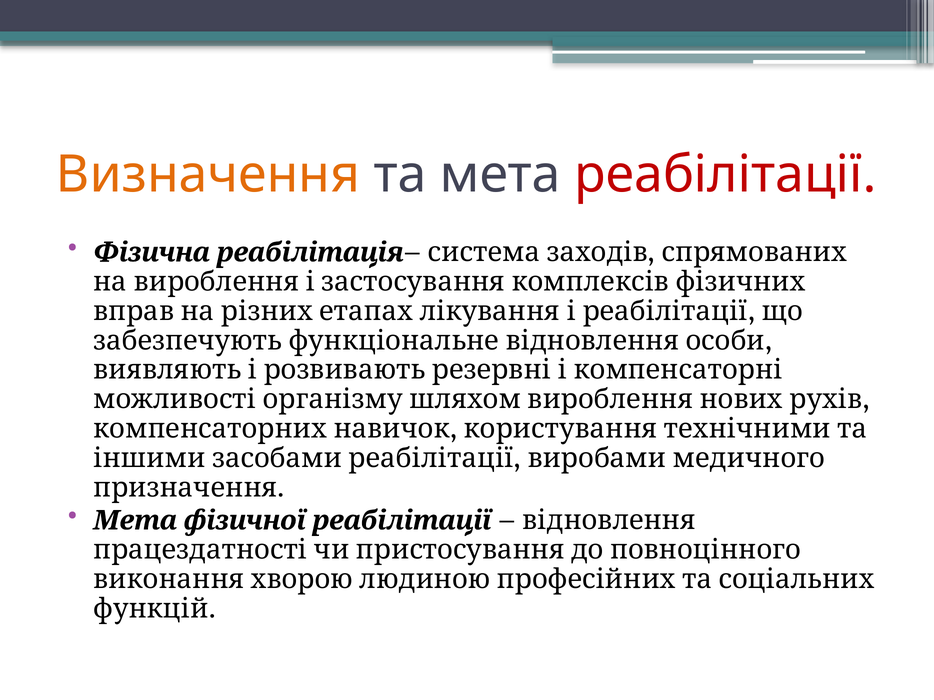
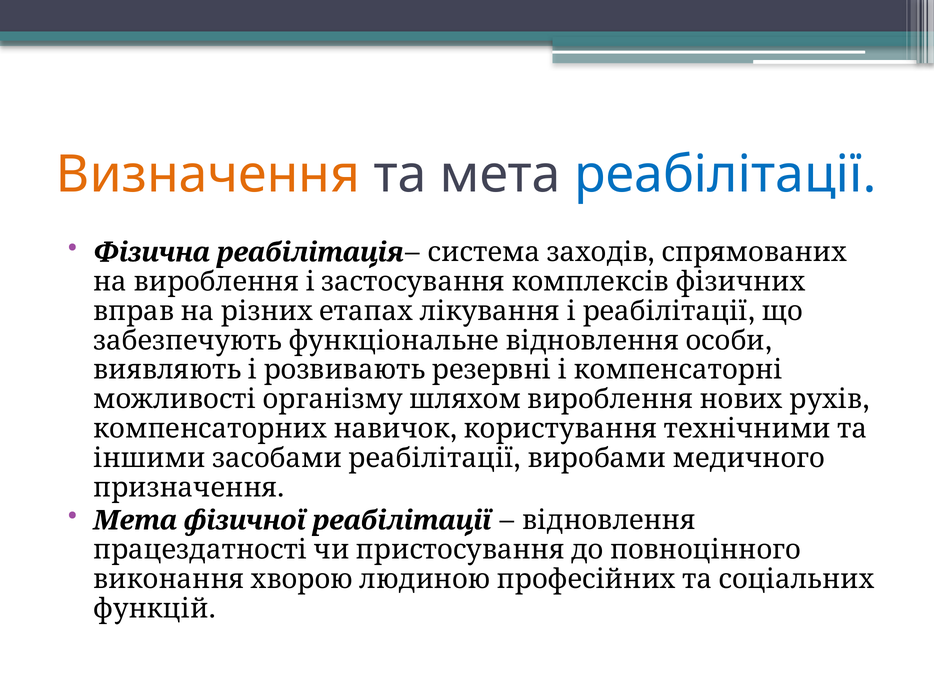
реабілітації colour: red -> blue (725, 175)
